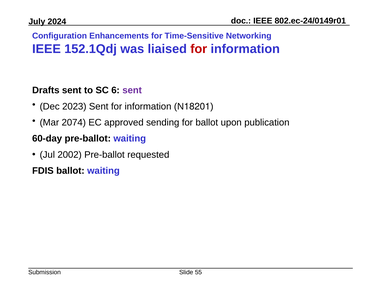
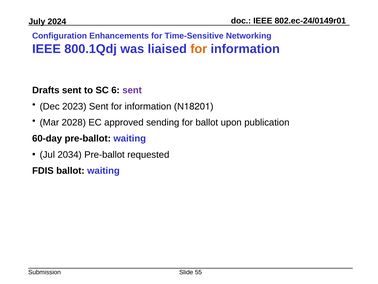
152.1Qdj: 152.1Qdj -> 800.1Qdj (91, 49)
for colour: red -> orange (199, 49)
2074: 2074 -> 2028 (74, 122)
2002: 2002 -> 2034 (70, 154)
